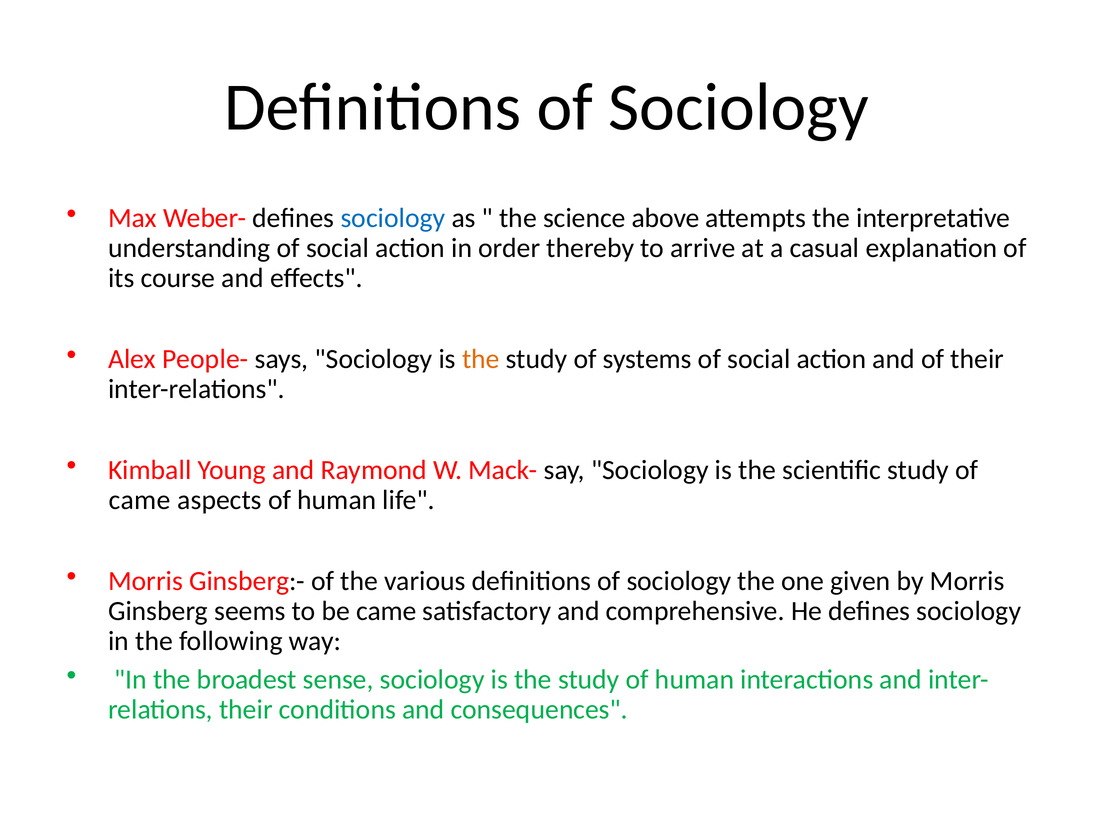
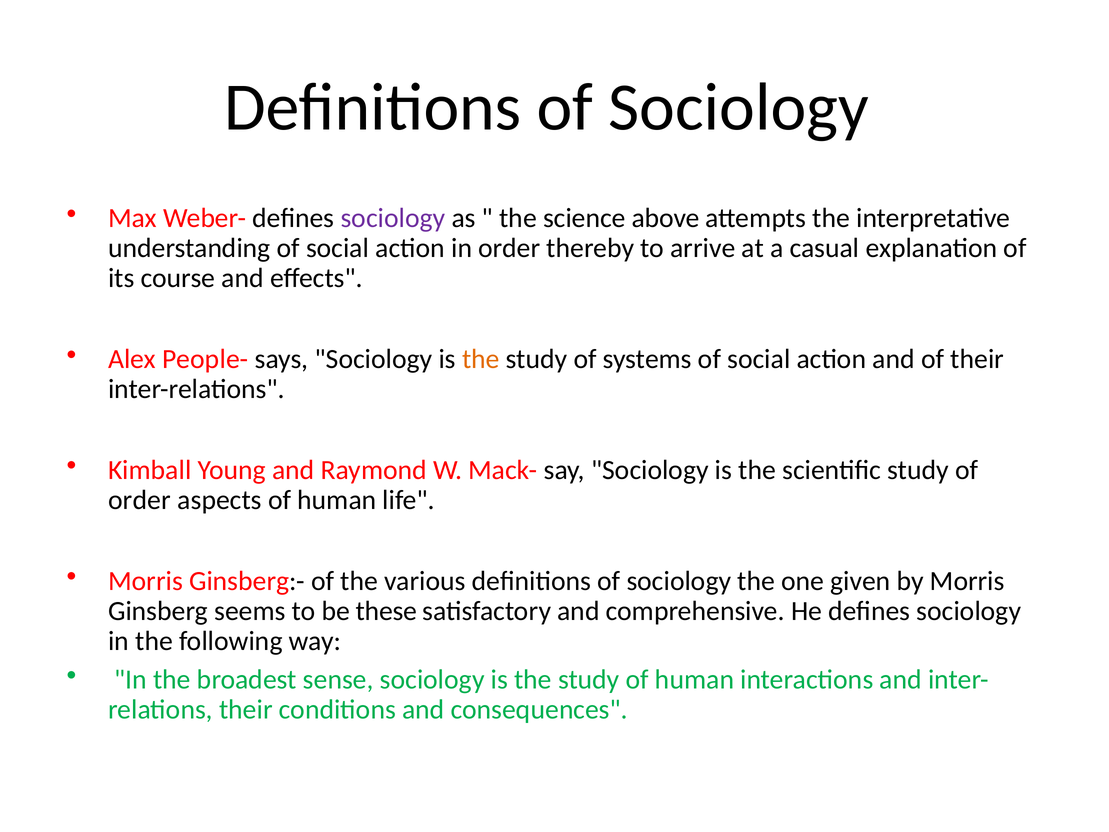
sociology colour: blue -> purple (393, 218)
came: came -> order (140, 500)
be came: came -> these (386, 611)
